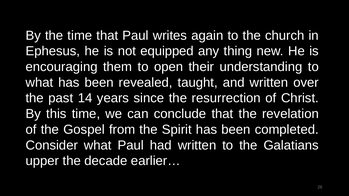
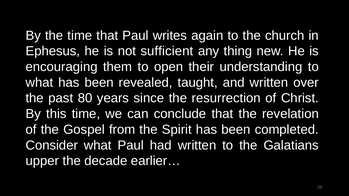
equipped: equipped -> sufficient (167, 51)
14: 14 -> 80 (85, 98)
